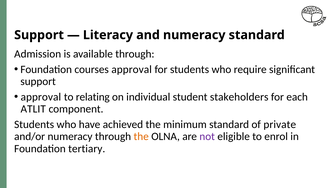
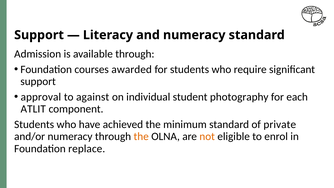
courses approval: approval -> awarded (132, 69)
relating: relating -> against (93, 97)
stakeholders: stakeholders -> photography (239, 97)
not colour: purple -> orange (207, 136)
tertiary: tertiary -> replace (87, 148)
